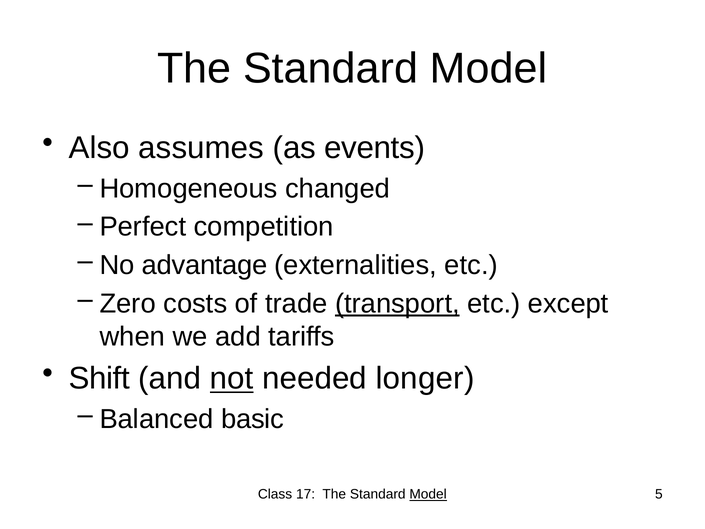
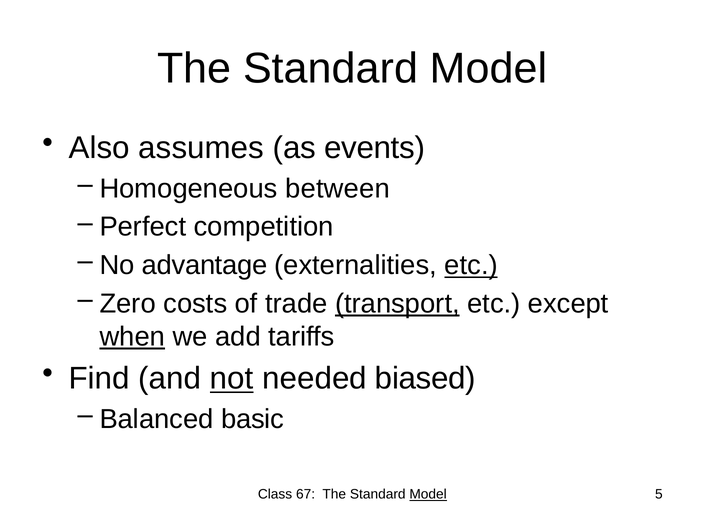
changed: changed -> between (338, 188)
etc underline: none -> present (471, 265)
when underline: none -> present (132, 337)
Shift: Shift -> Find (99, 378)
longer: longer -> biased (425, 378)
17: 17 -> 67 (306, 494)
